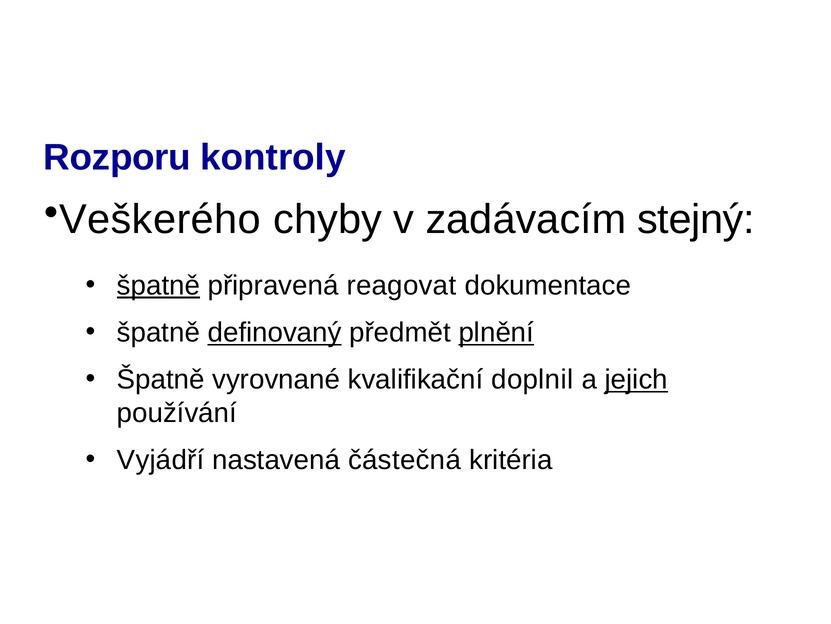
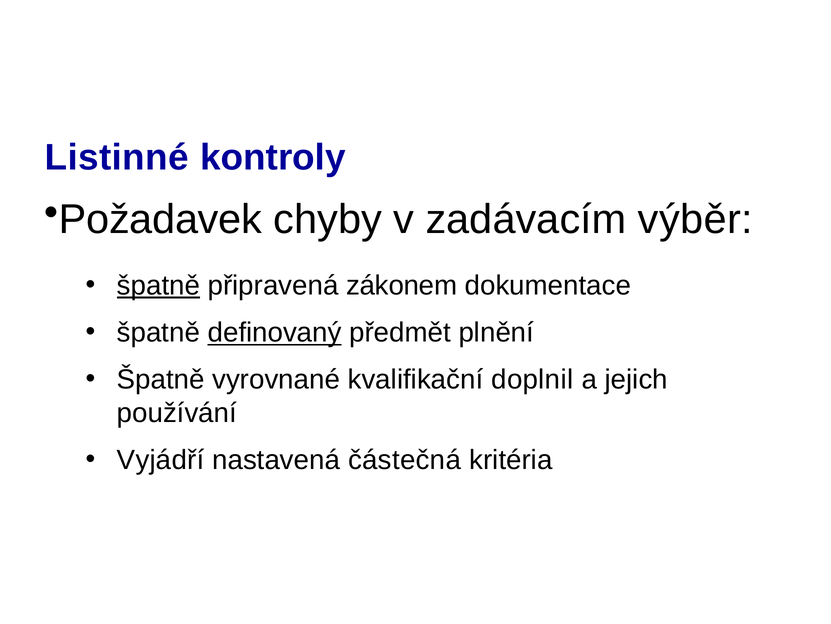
Rozporu: Rozporu -> Listinné (117, 157)
Veškerého: Veškerého -> Požadavek (160, 219)
stejný: stejný -> výběr (695, 219)
reagovat: reagovat -> zákonem (402, 285)
plnění underline: present -> none (496, 332)
jejich underline: present -> none (636, 379)
